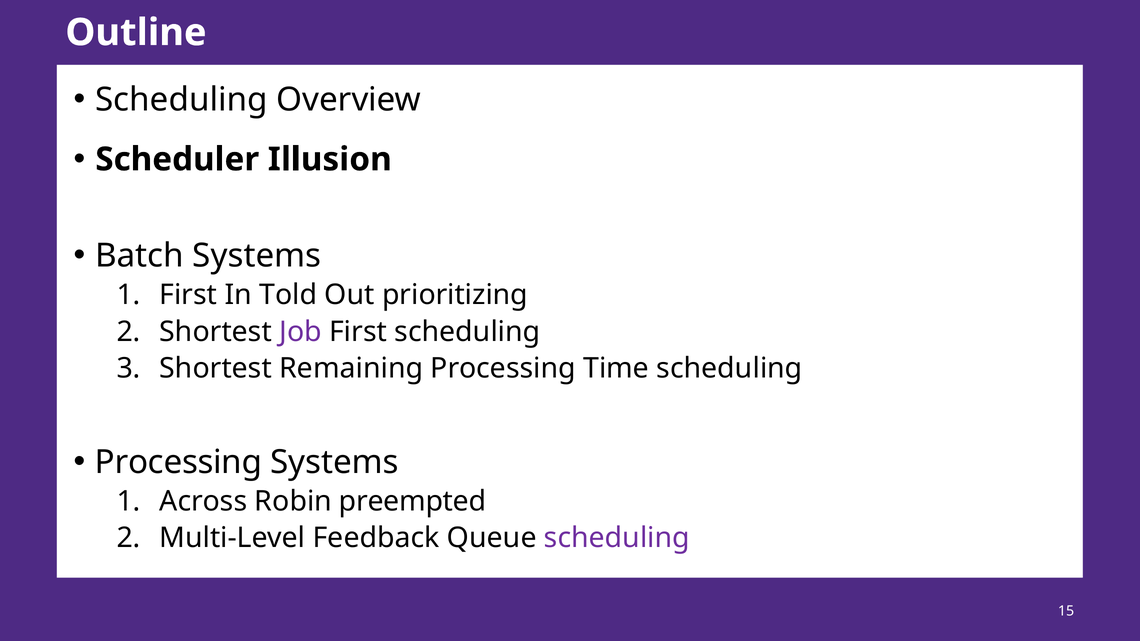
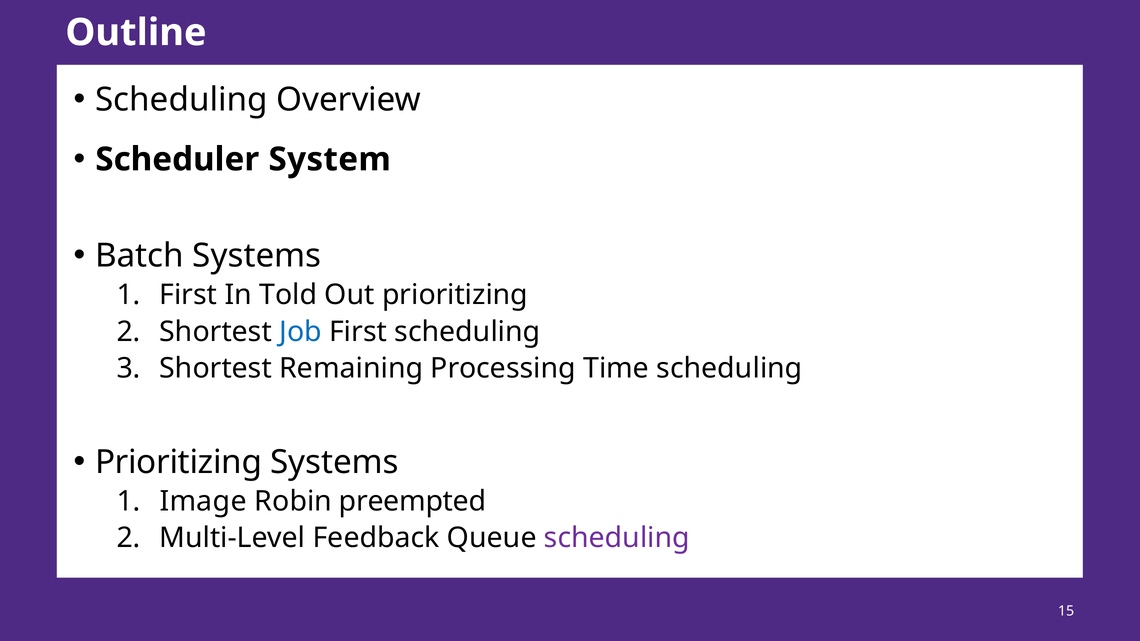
Illusion: Illusion -> System (330, 159)
Job colour: purple -> blue (301, 332)
Processing: Processing -> Prioritizing (179, 462)
Across: Across -> Image (203, 502)
